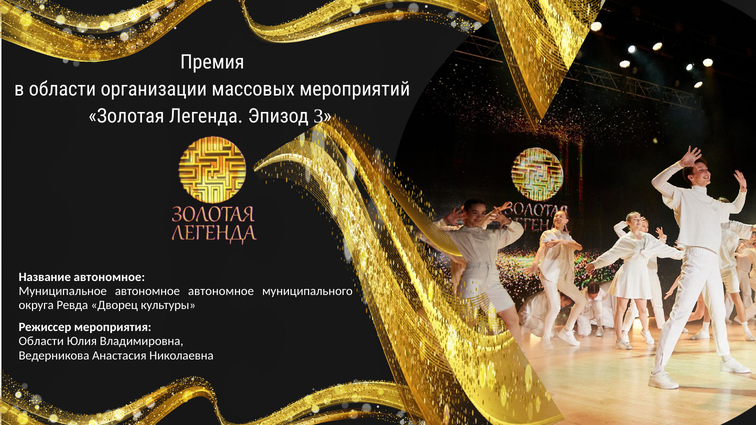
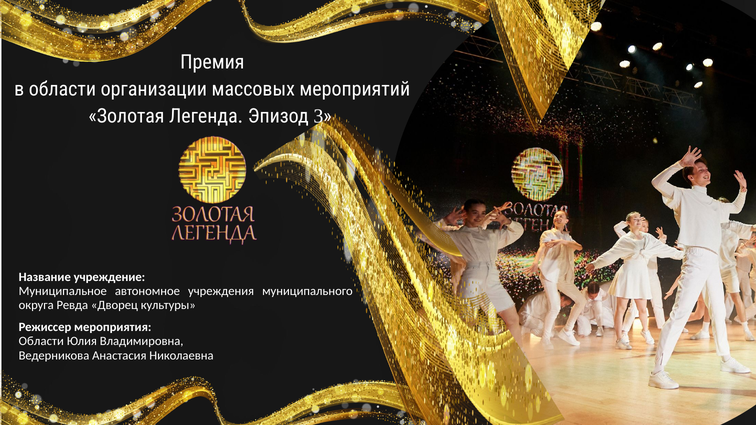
Название автономное: автономное -> учреждение (109, 277)
автономное автономное: автономное -> учреждения (221, 291)
